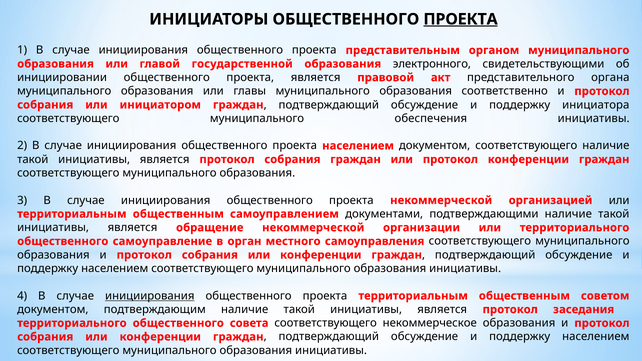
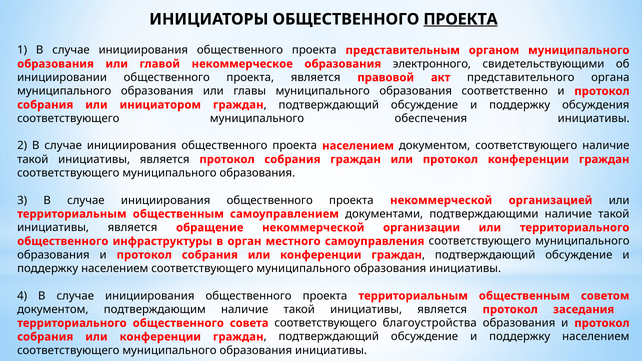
государственной: государственной -> некоммерческое (242, 64)
инициатора: инициатора -> обсуждения (596, 105)
самоуправление: самоуправление -> инфраструктуры (162, 241)
инициирования underline: present -> none (150, 296)
некоммерческое: некоммерческое -> благоустройства (430, 323)
